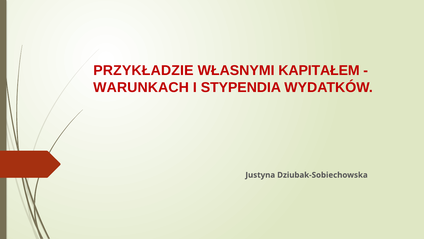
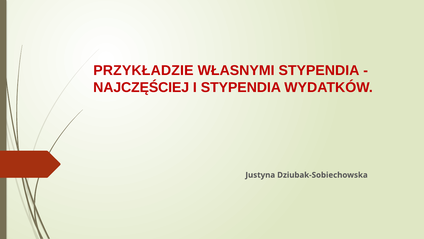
WŁASNYMI KAPITAŁEM: KAPITAŁEM -> STYPENDIA (319, 70)
WARUNKACH: WARUNKACH -> NAJCZĘŚCIEJ (141, 87)
